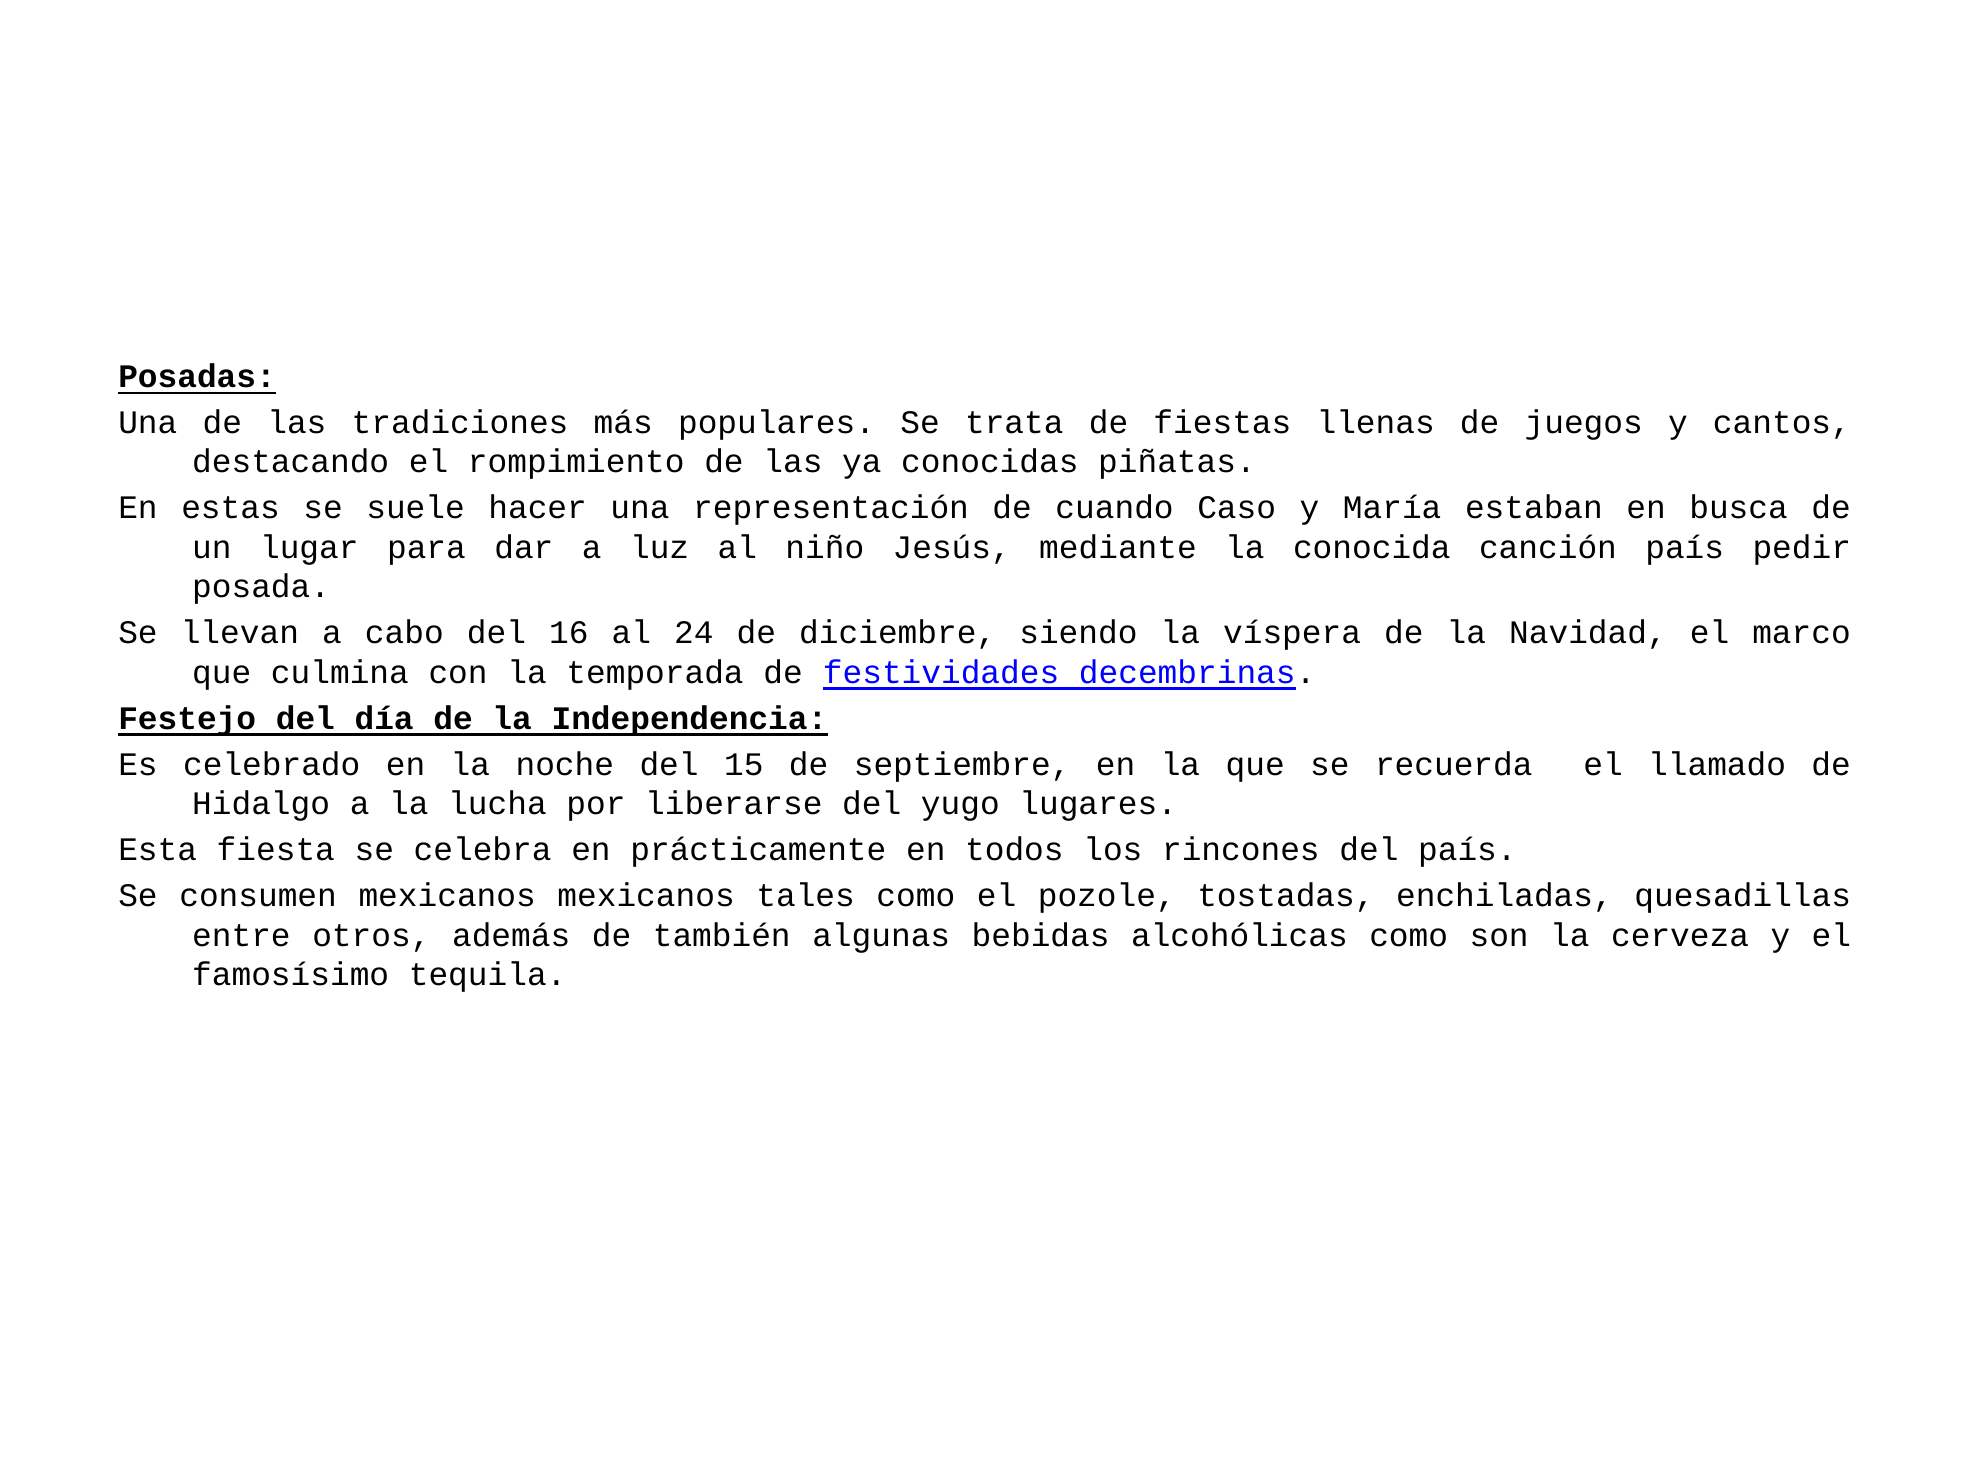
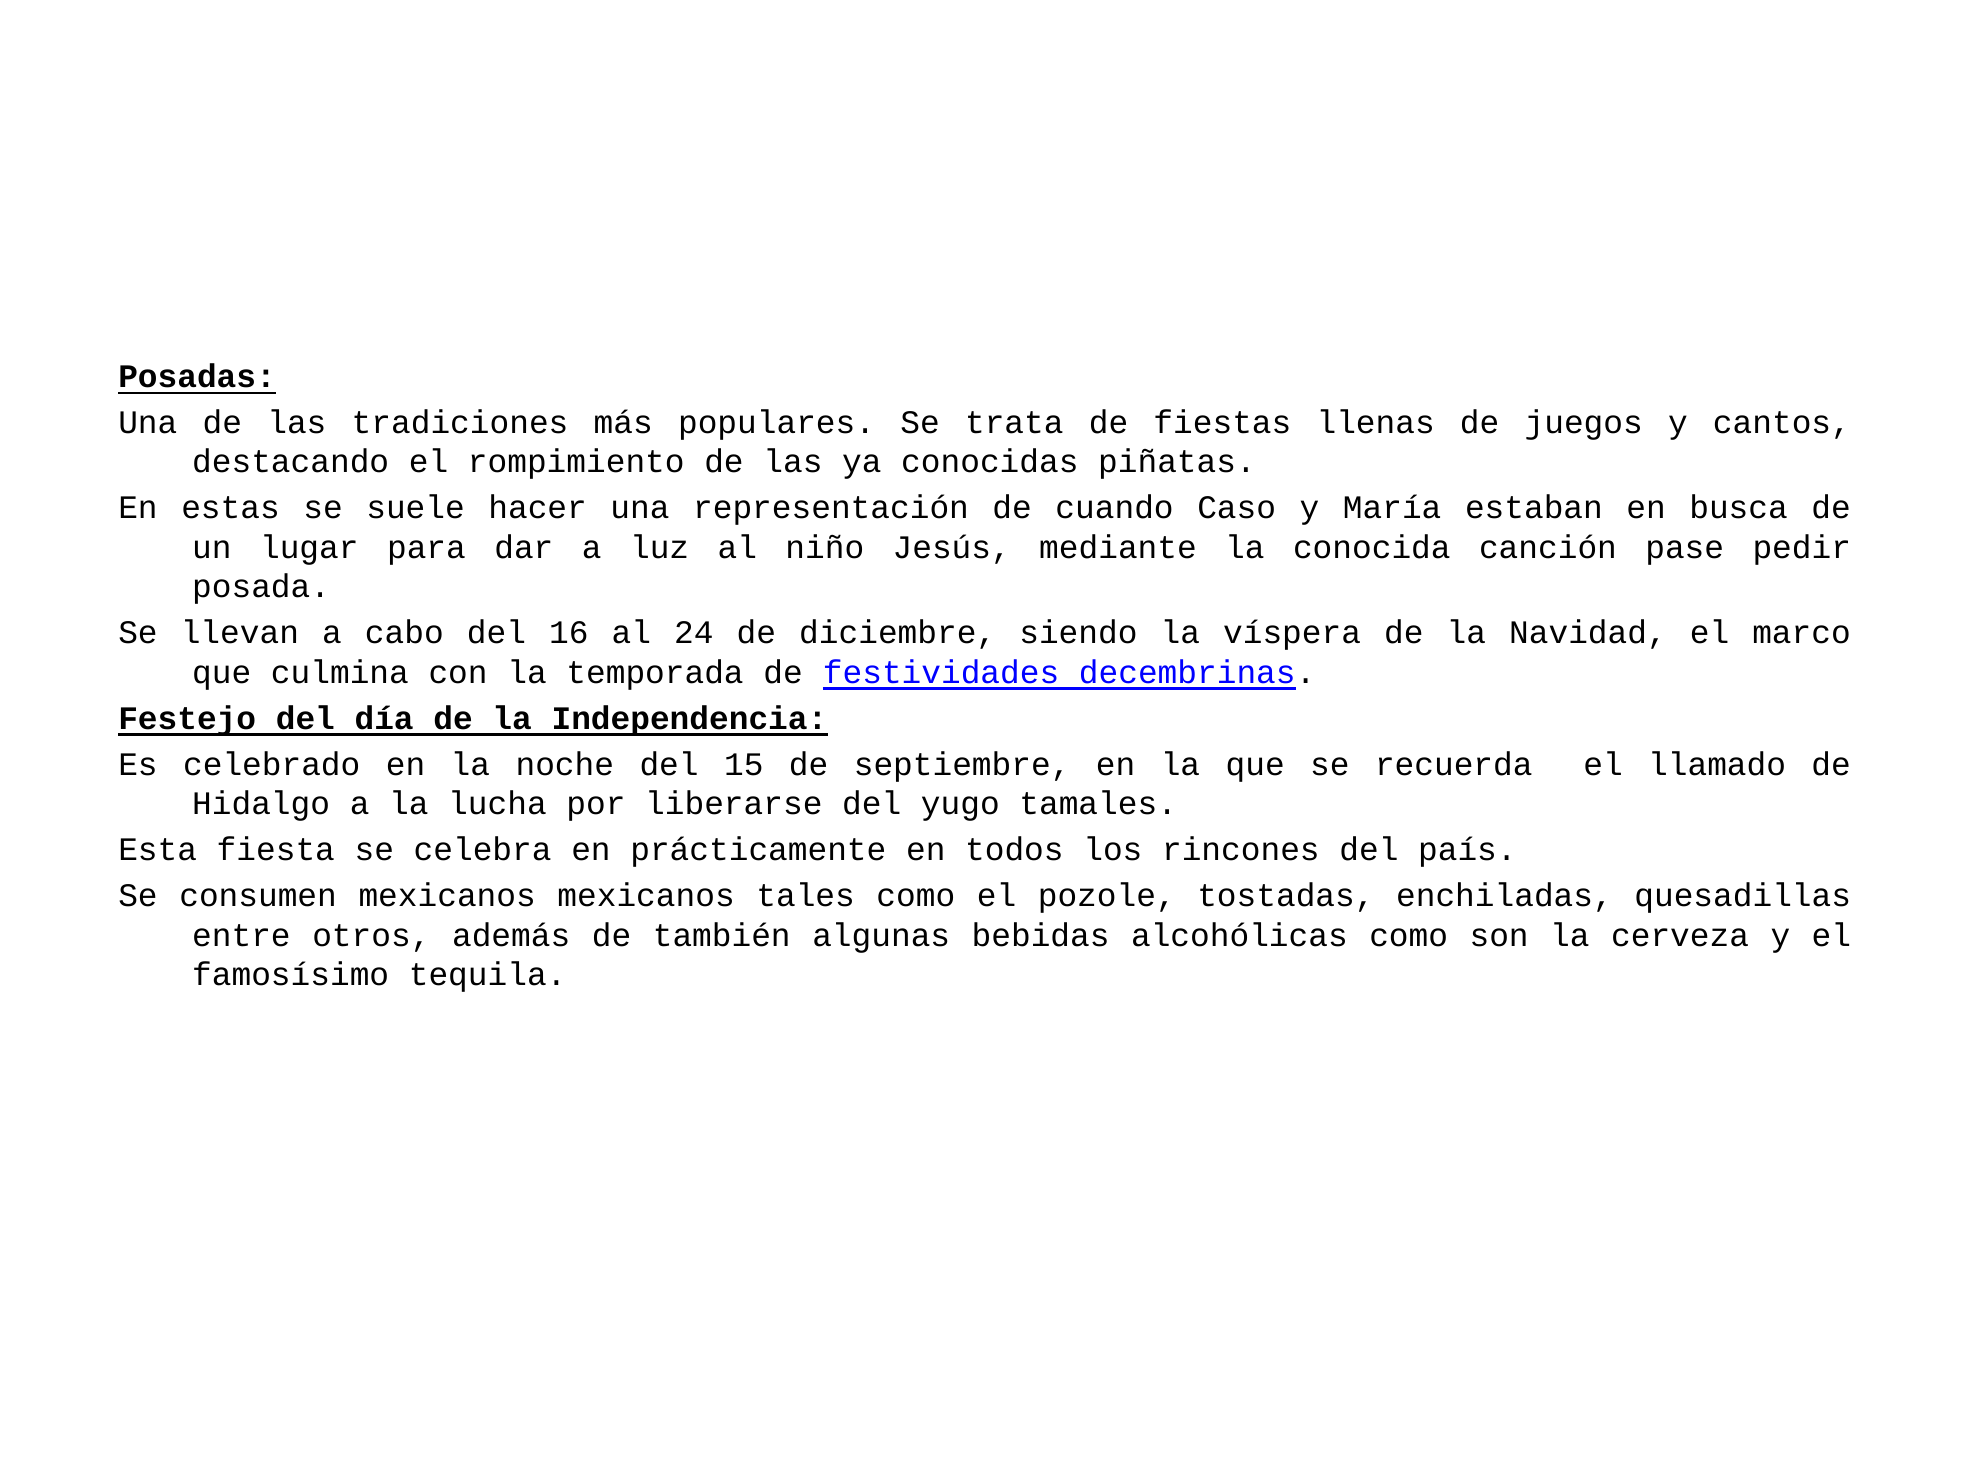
canción país: país -> pase (1685, 548)
lugares: lugares -> tamales (1098, 804)
